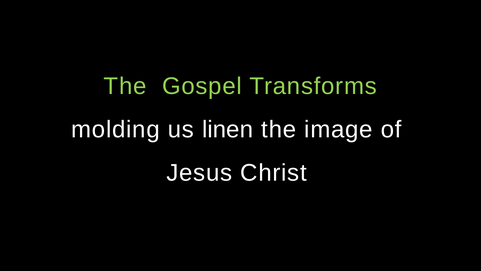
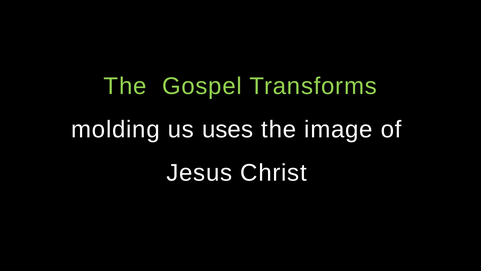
linen: linen -> uses (228, 129)
